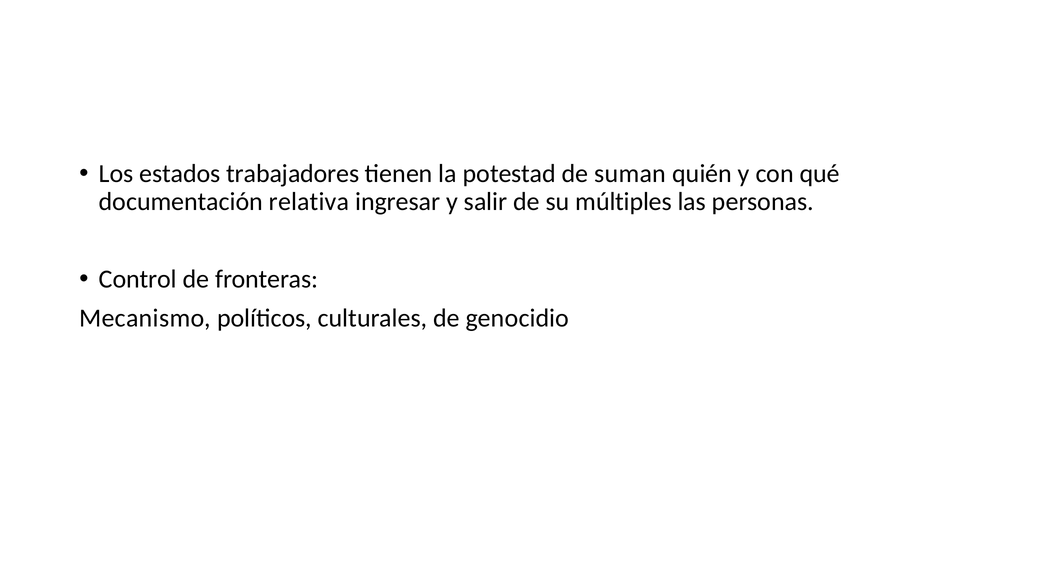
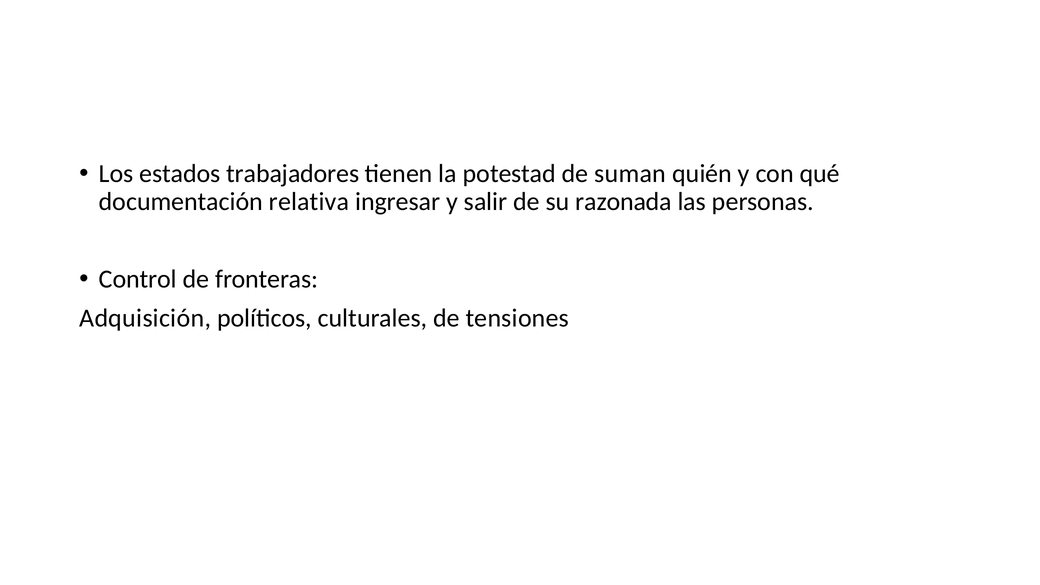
múltiples: múltiples -> razonada (624, 202)
Mecanismo: Mecanismo -> Adquisición (145, 318)
genocidio: genocidio -> tensiones (517, 318)
